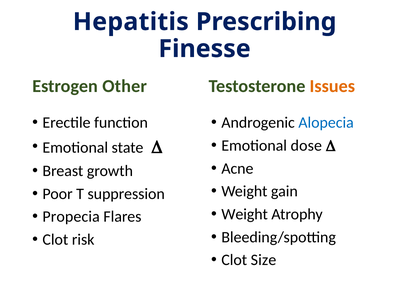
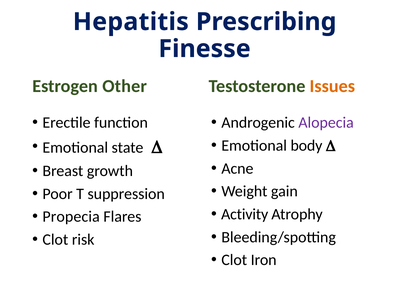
Alopecia colour: blue -> purple (326, 123)
dose: dose -> body (306, 145)
Weight: Weight -> Activity (245, 214)
Size: Size -> Iron (264, 260)
